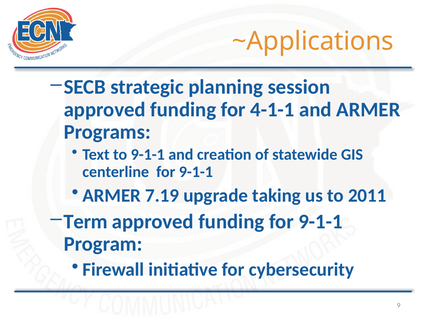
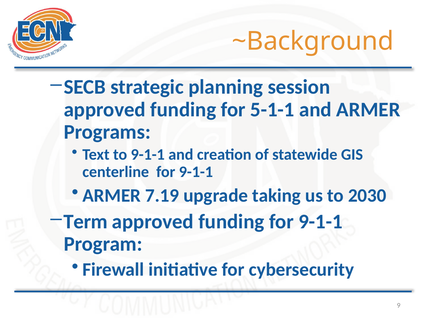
~Applications: ~Applications -> ~Background (313, 41)
4-1-1: 4-1-1 -> 5-1-1 (272, 109)
2011: 2011 -> 2030 (367, 195)
